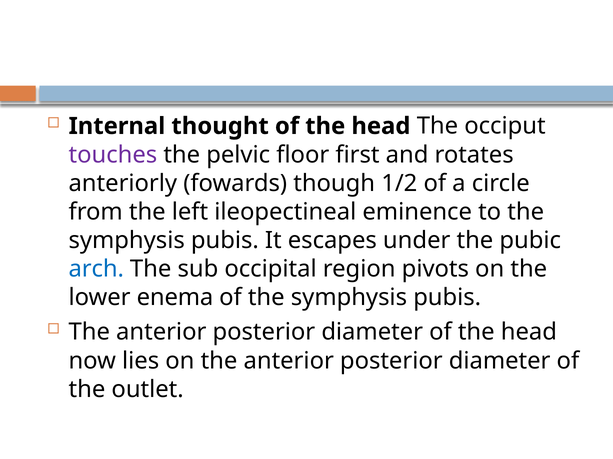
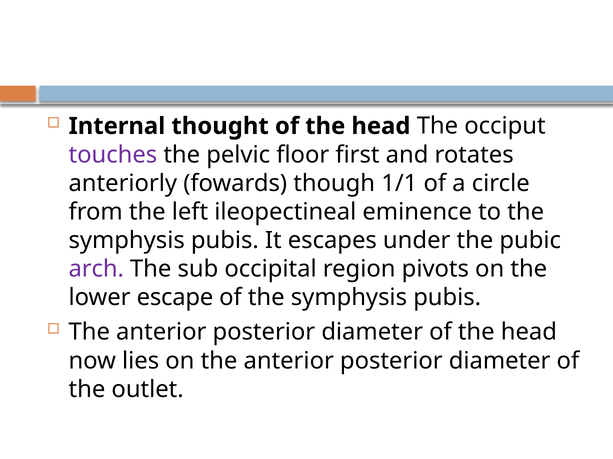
1/2: 1/2 -> 1/1 (399, 184)
arch colour: blue -> purple (96, 269)
enema: enema -> escape (175, 298)
